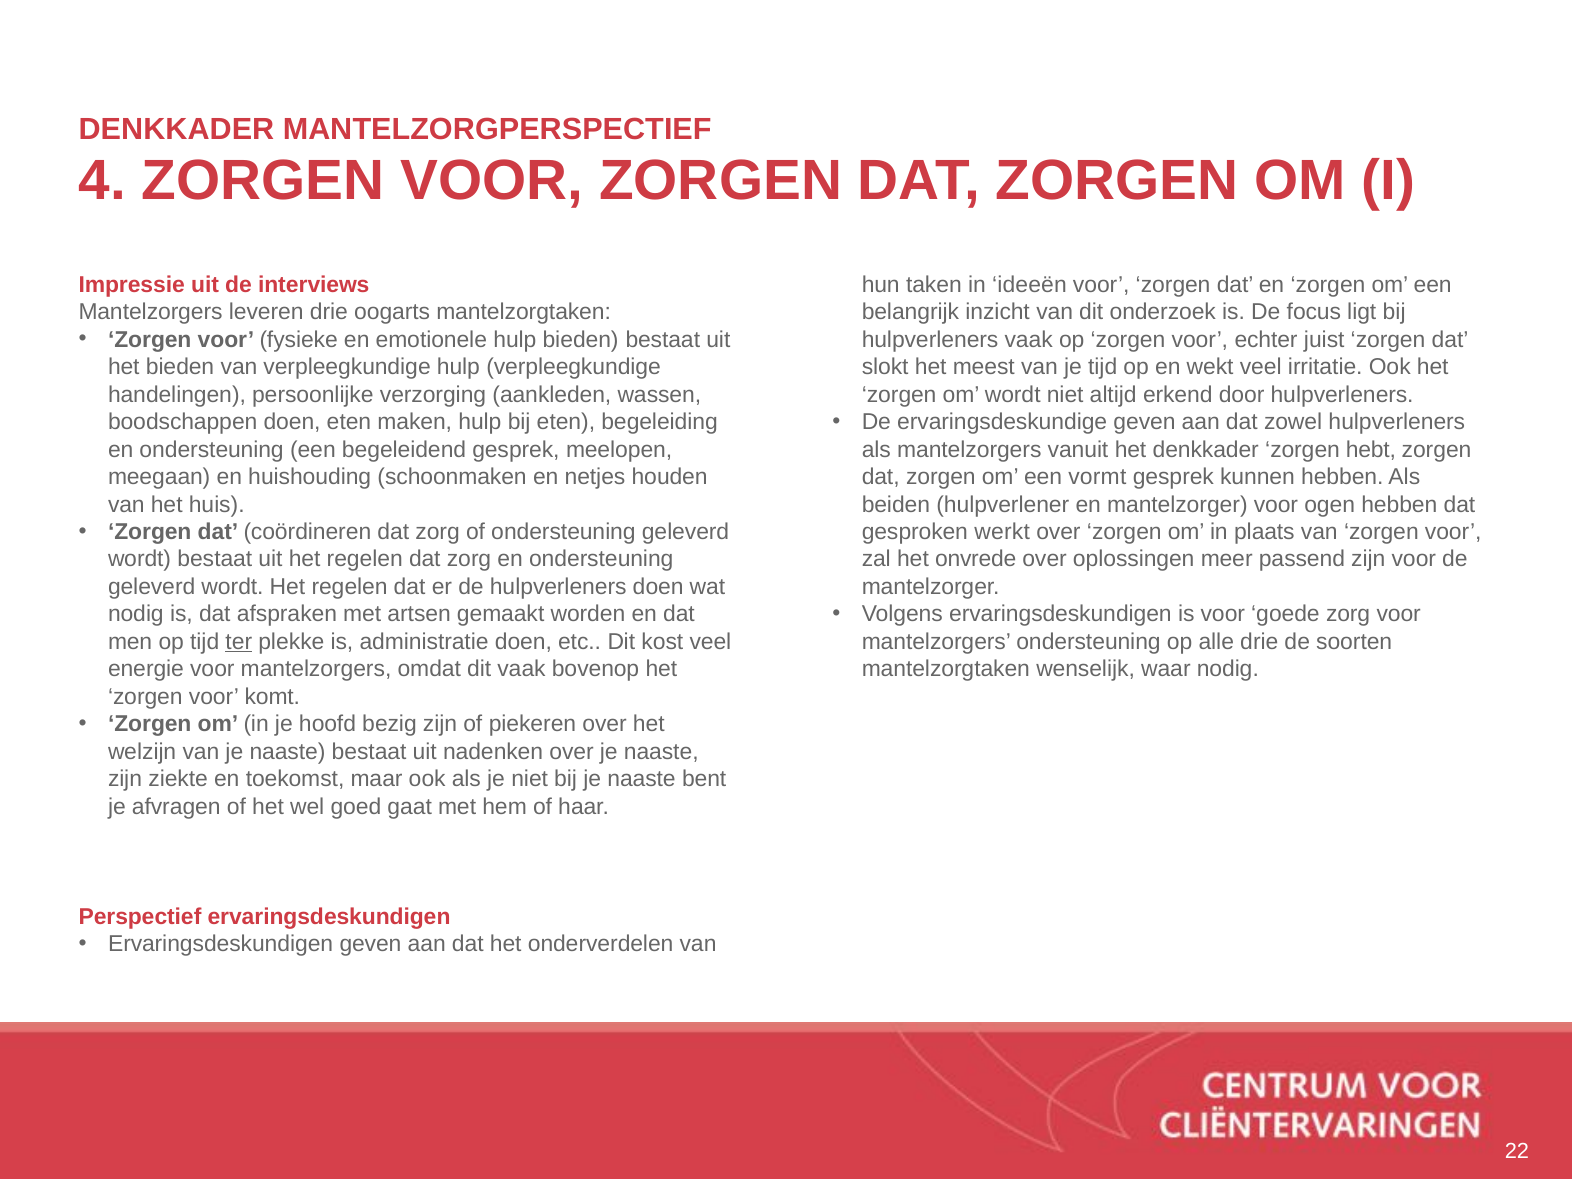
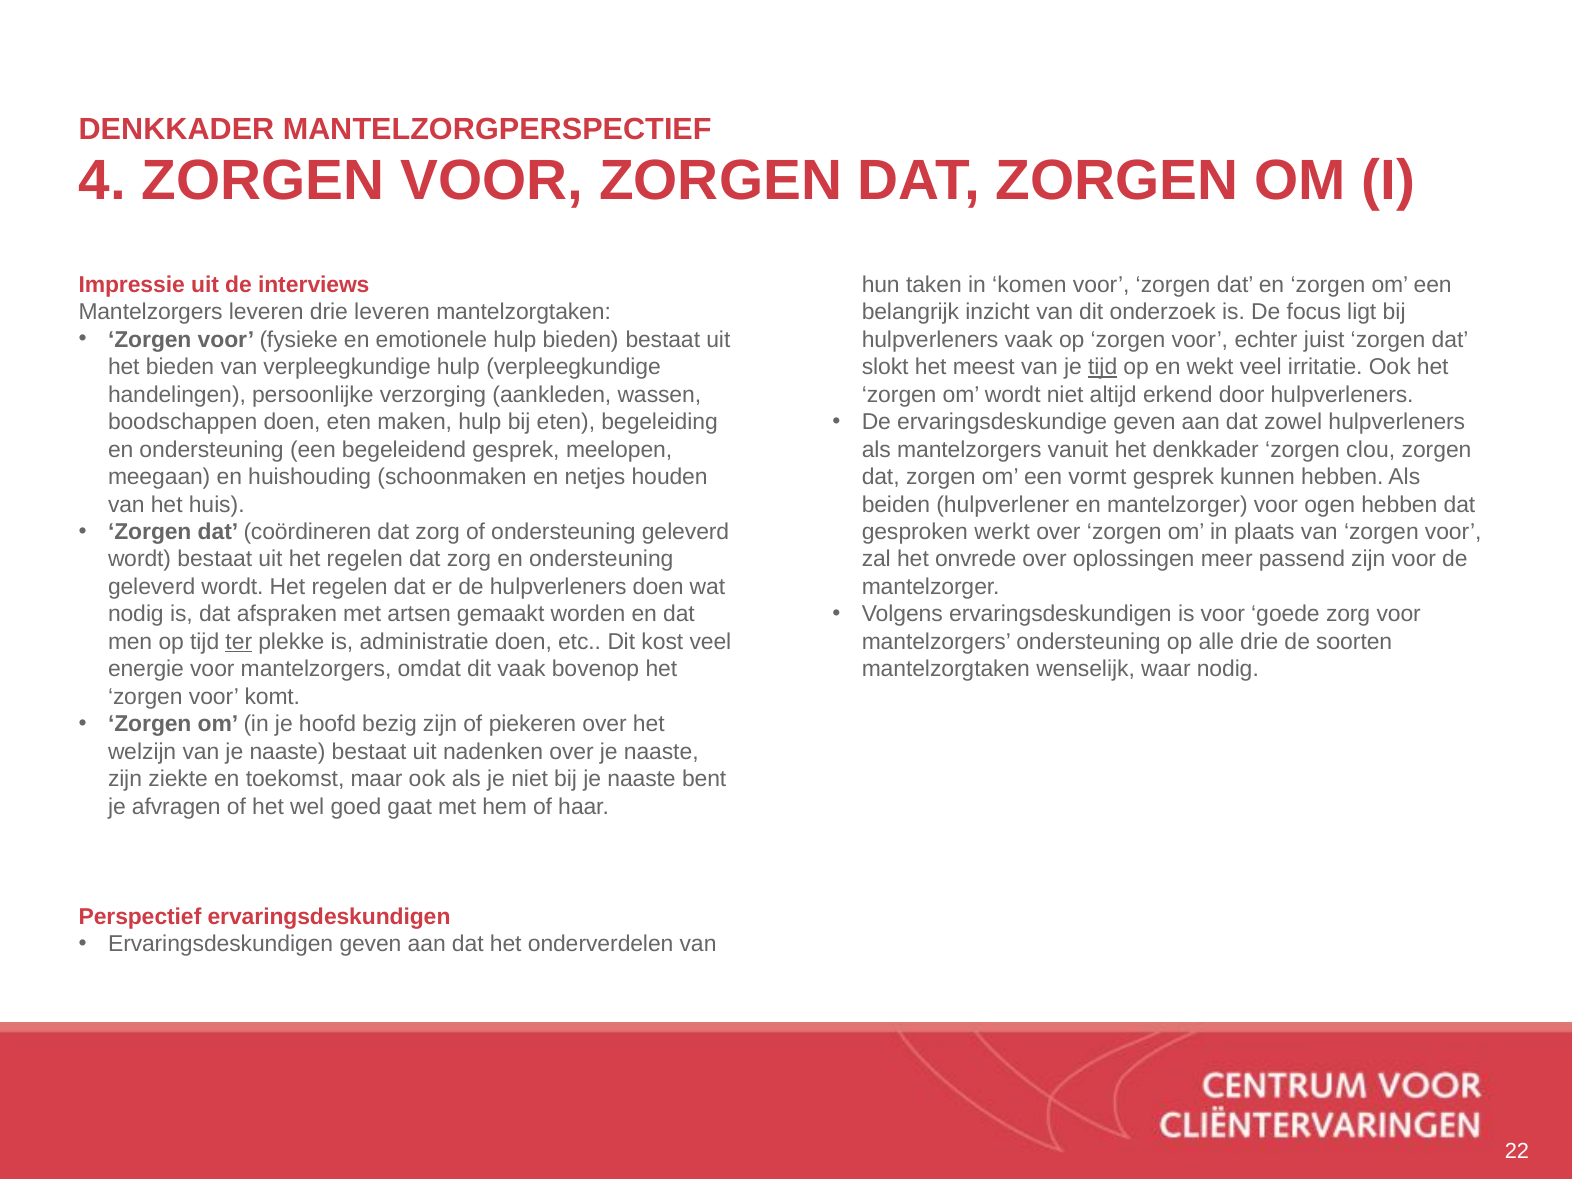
ideeën: ideeën -> komen (1029, 285)
drie oogarts: oogarts -> leveren (392, 312)
tijd underline: none -> present (1103, 367)
hebt: hebt -> clou (1371, 450)
